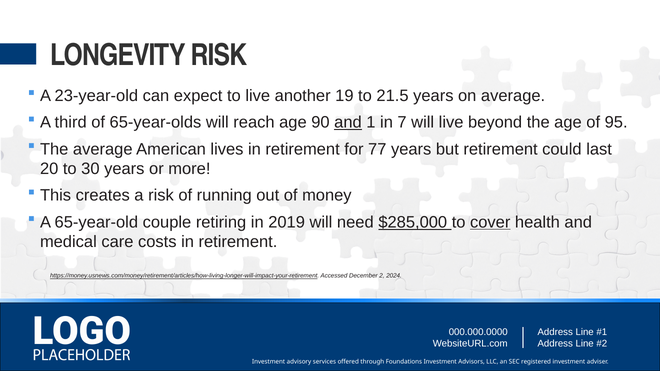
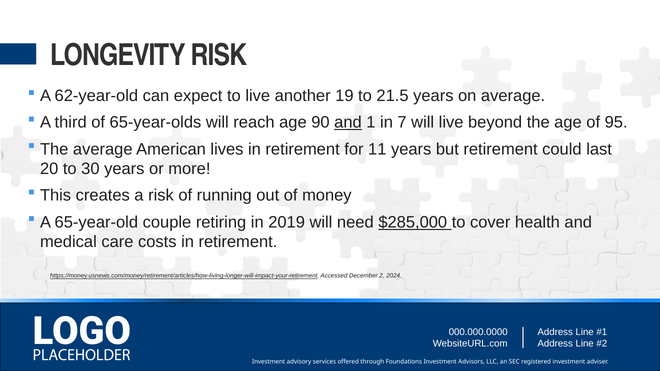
23-year-old: 23-year-old -> 62-year-old (96, 96)
77: 77 -> 11 (377, 149)
cover underline: present -> none (490, 222)
